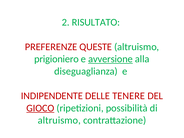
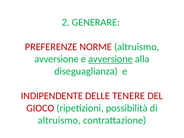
RISULTATO: RISULTATO -> GENERARE (96, 22)
QUESTE: QUESTE -> NORME (96, 47)
prigioniero: prigioniero -> avversione (56, 59)
GIOCO underline: present -> none (40, 108)
